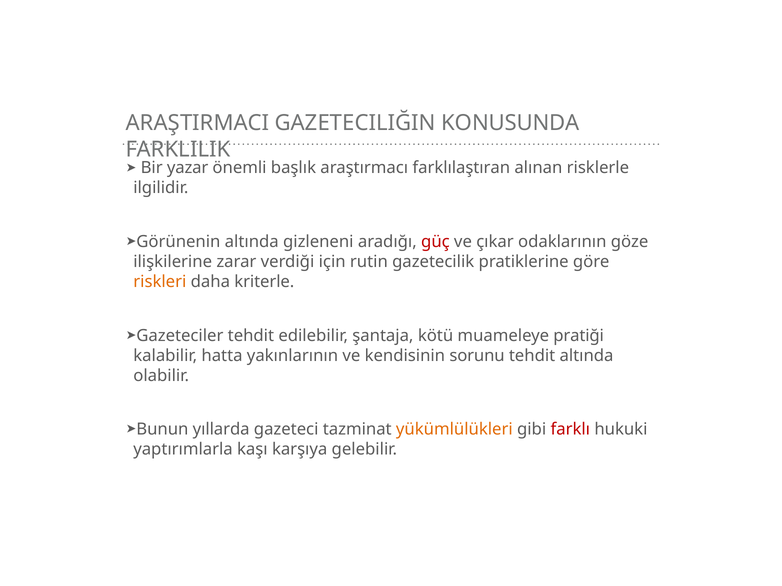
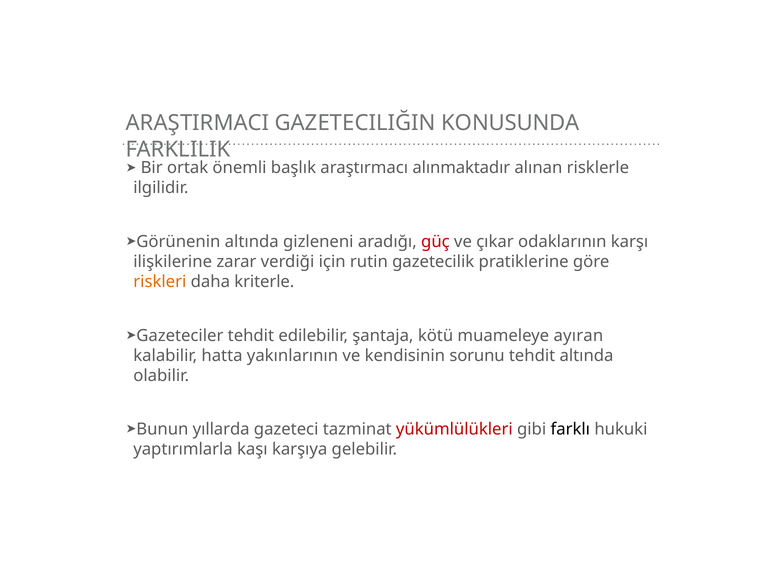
yazar: yazar -> ortak (188, 168)
farklılaştıran: farklılaştıran -> alınmaktadır (461, 168)
göze: göze -> karşı (630, 242)
pratiği: pratiği -> ayıran (578, 336)
yükümlülükleri colour: orange -> red (454, 430)
farklı colour: red -> black (570, 430)
